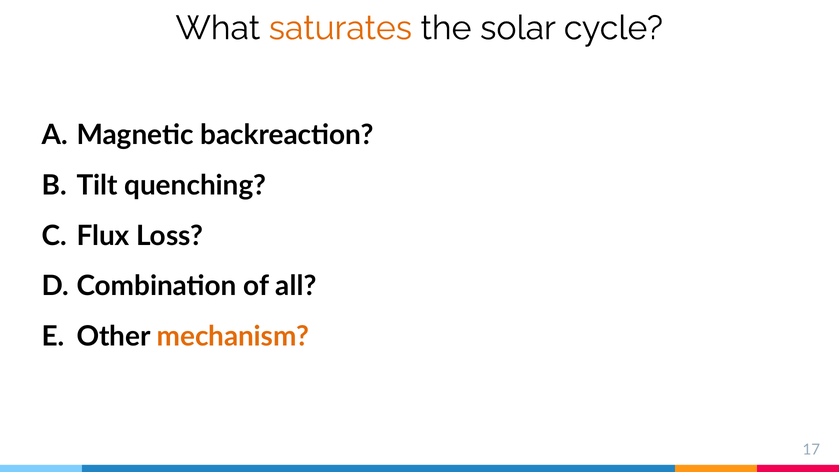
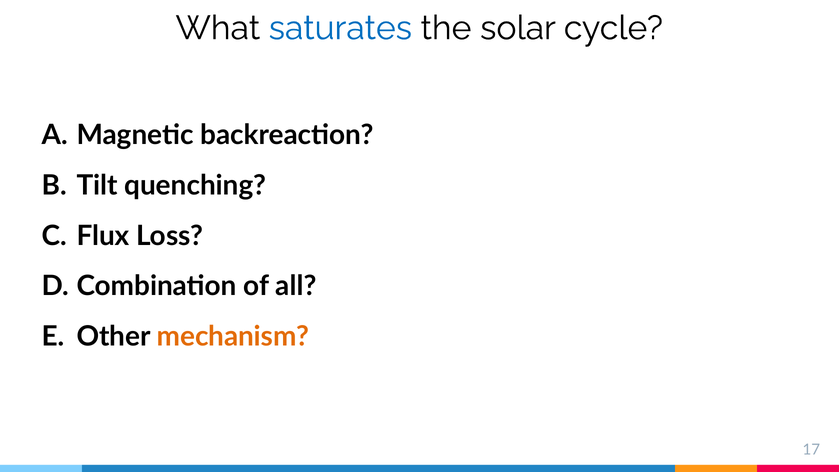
saturates colour: orange -> blue (340, 28)
